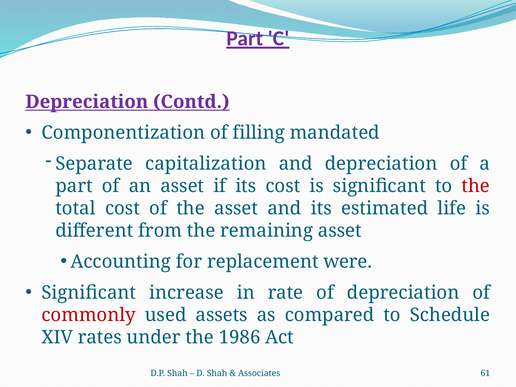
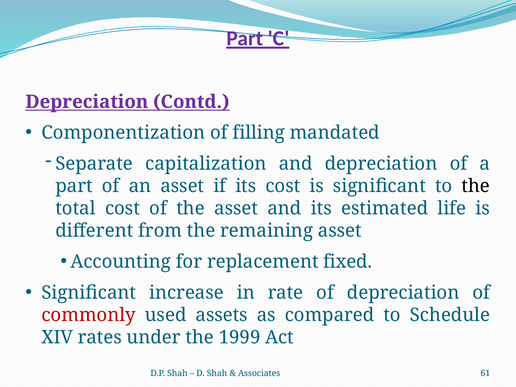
the colour: red -> black (476, 186)
were: were -> fixed (348, 262)
1986: 1986 -> 1999 (240, 337)
